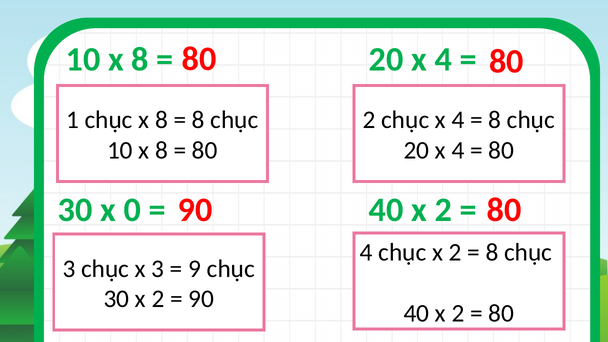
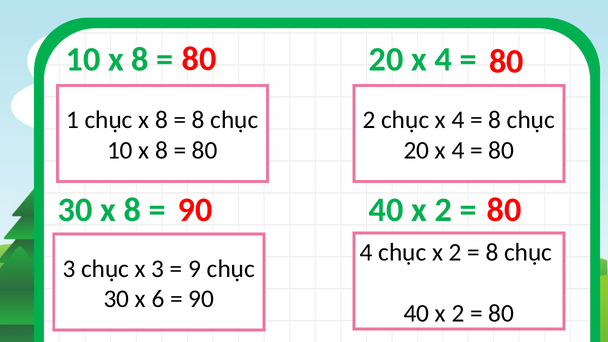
30 x 0: 0 -> 8 (132, 210)
30 x 2: 2 -> 6 (158, 299)
